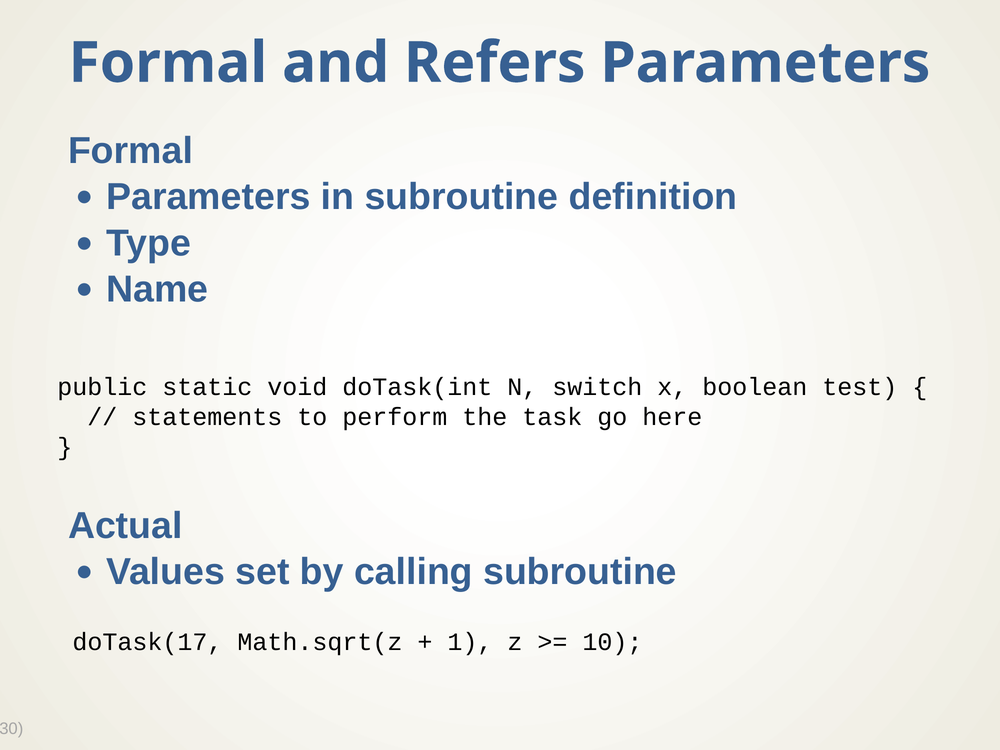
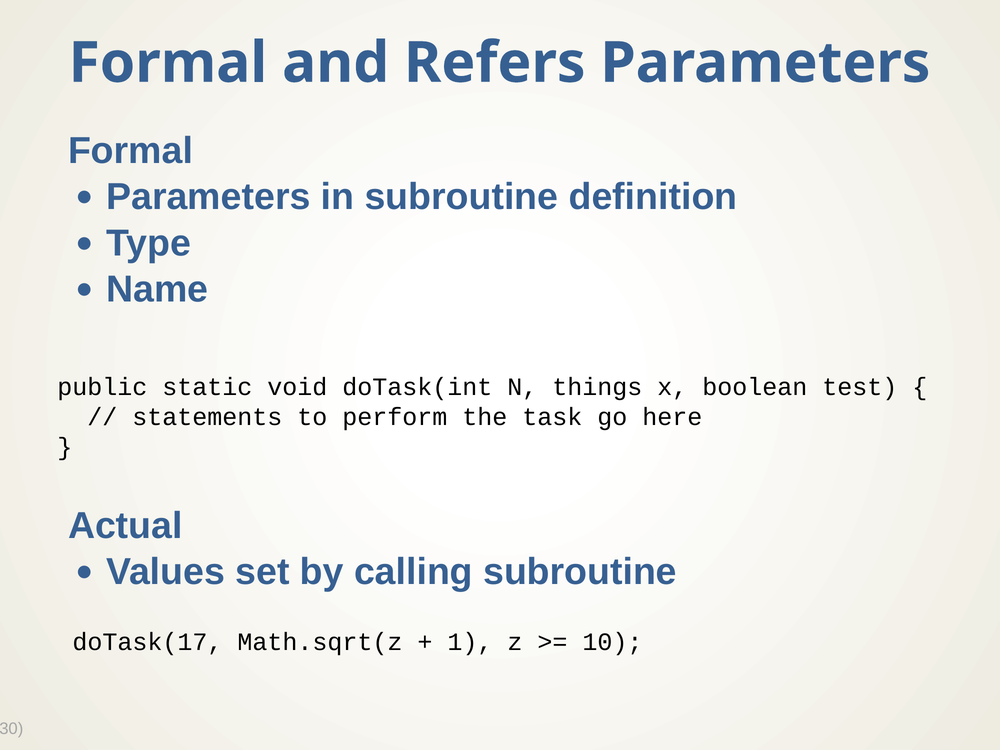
switch: switch -> things (597, 387)
